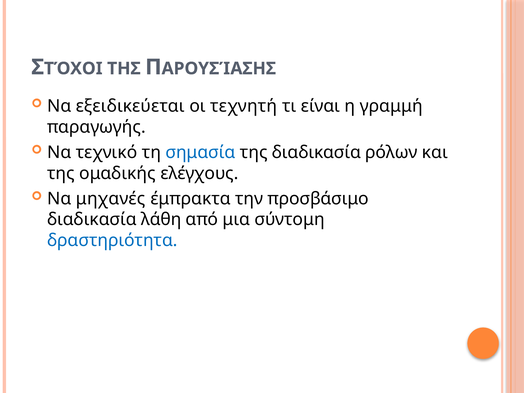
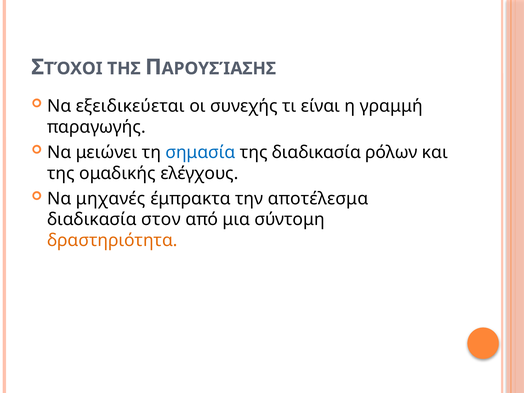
τεχνητή: τεχνητή -> συνεχής (244, 106)
τεχνικό: τεχνικό -> μειώνει (106, 152)
προσβάσιμο: προσβάσιμο -> αποτέλεσμα (318, 199)
λάθη: λάθη -> στον (161, 220)
δραστηριότητα colour: blue -> orange (112, 240)
